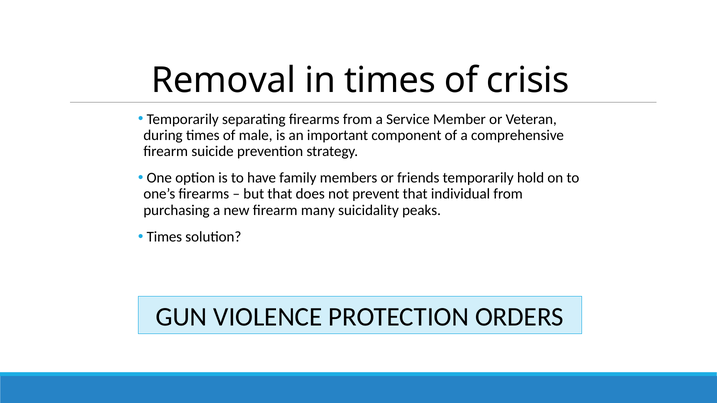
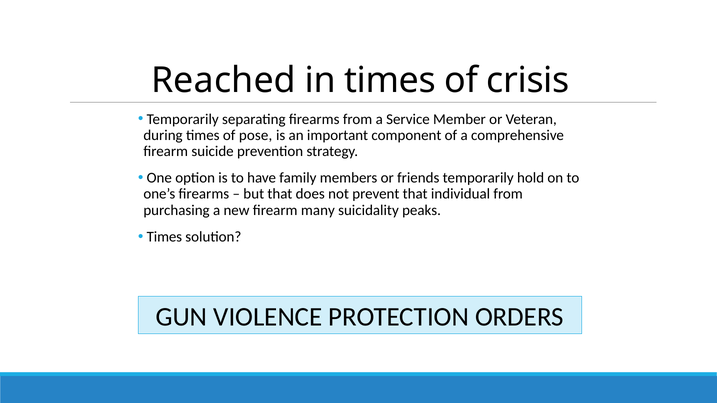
Removal: Removal -> Reached (224, 80)
male: male -> pose (256, 135)
